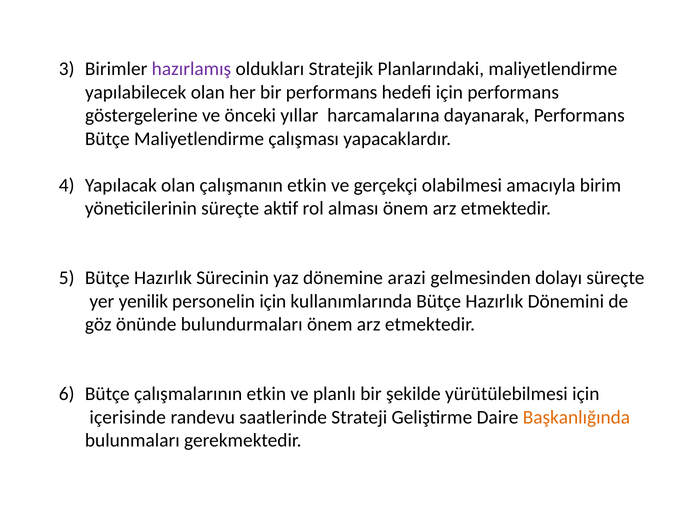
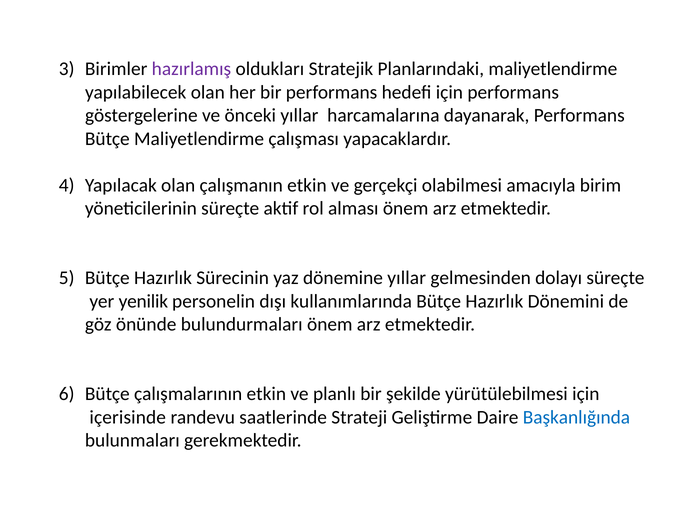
dönemine arazi: arazi -> yıllar (407, 278)
personelin için: için -> dışı (273, 301)
Başkanlığında colour: orange -> blue (576, 417)
